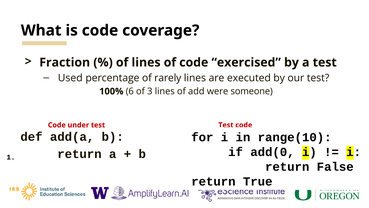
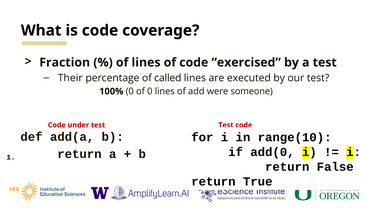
Used: Used -> Their (70, 78)
rarely: rarely -> called (168, 78)
100% 6: 6 -> 0 (130, 91)
of 3: 3 -> 0 (150, 91)
